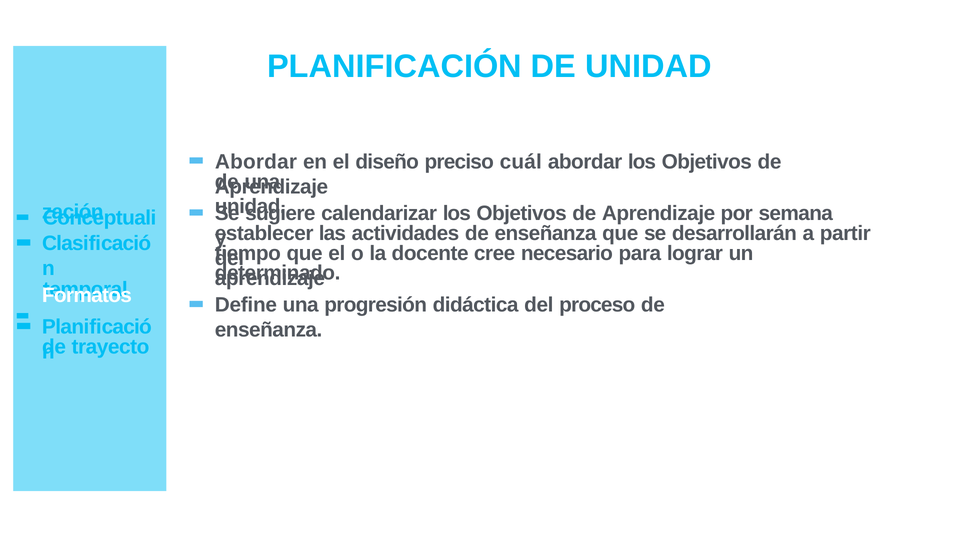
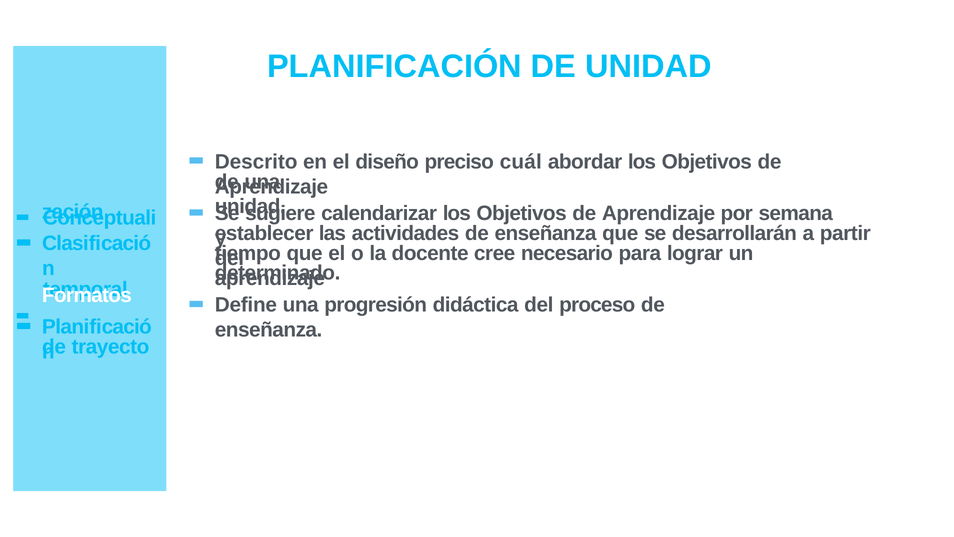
Abordar: Abordar -> Descrito (256, 162)
